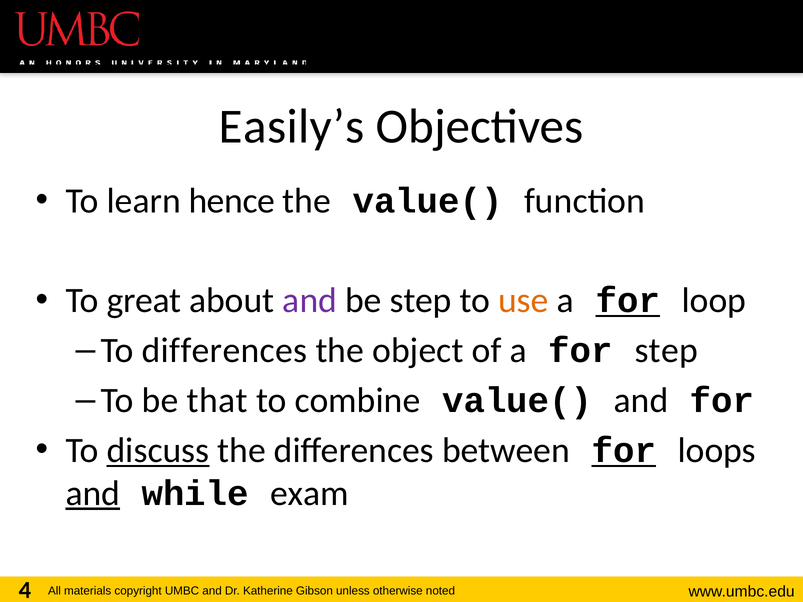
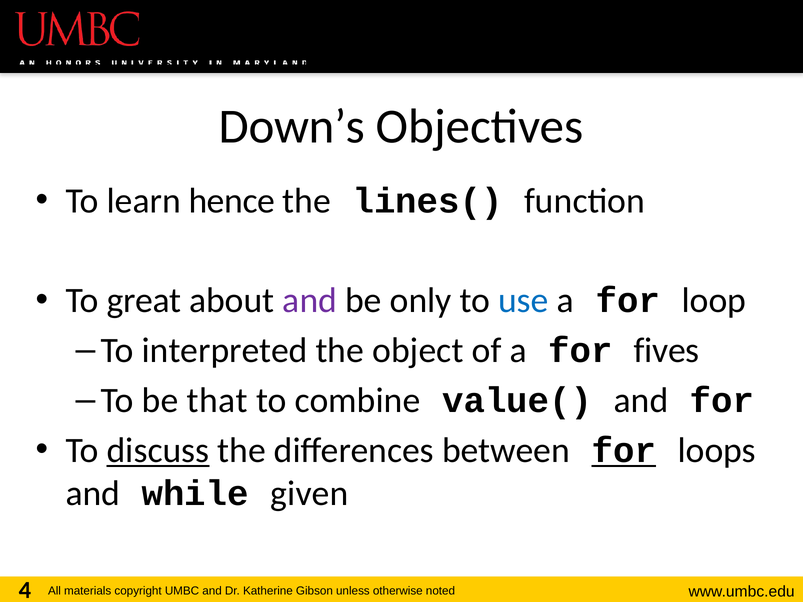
Easily’s: Easily’s -> Down’s (292, 127)
the value(: value( -> lines( (428, 201)
be step: step -> only (421, 301)
use colour: orange -> blue (523, 301)
for underline: present -> none (628, 301)
To differences: differences -> interpreted (225, 351)
for step: step -> fives (667, 351)
and underline: present -> none (93, 494)
exam: exam -> given (309, 494)
